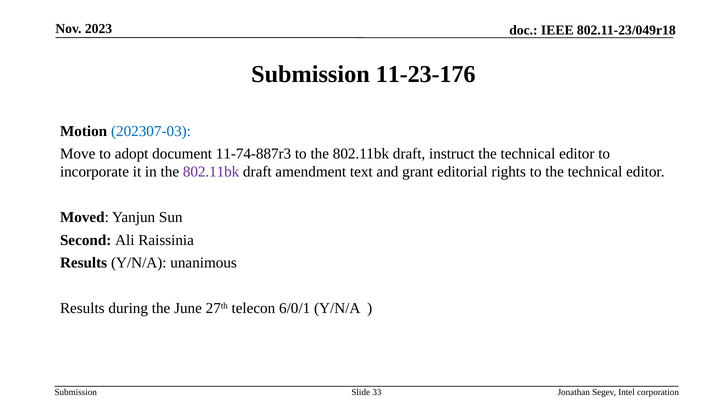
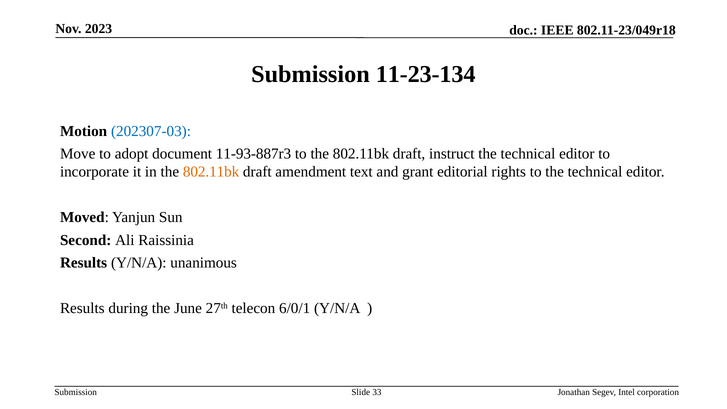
11-23-176: 11-23-176 -> 11-23-134 (426, 74)
11-74-887r3: 11-74-887r3 -> 11-93-887r3 (254, 154)
802.11bk colour: purple -> orange (211, 172)
